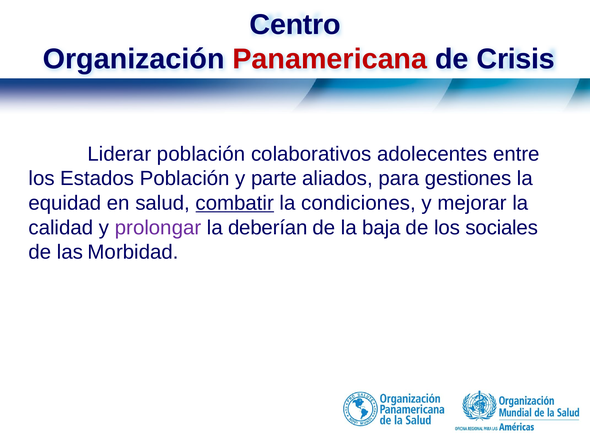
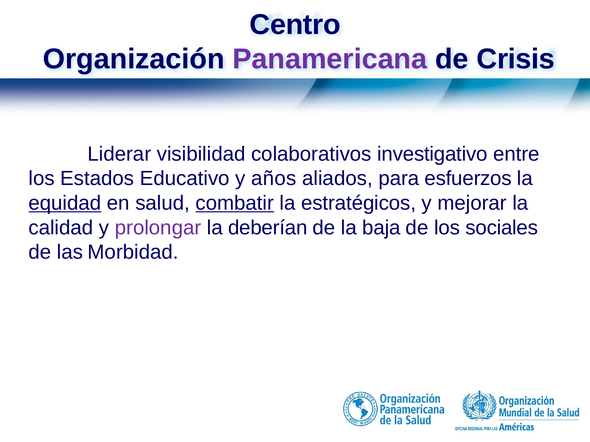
Panamericana colour: red -> purple (330, 59)
Liderar población: población -> visibilidad (201, 154)
adolecentes: adolecentes -> investigativo (432, 154)
Estados Población: Población -> Educativo (185, 179)
parte: parte -> años (274, 179)
gestiones: gestiones -> esfuerzos (468, 179)
equidad underline: none -> present (65, 203)
condiciones: condiciones -> estratégicos (359, 203)
